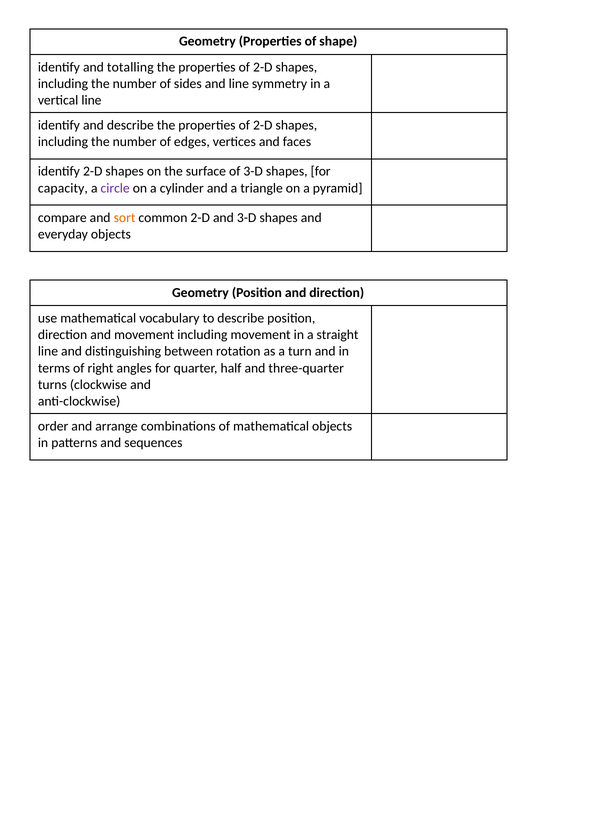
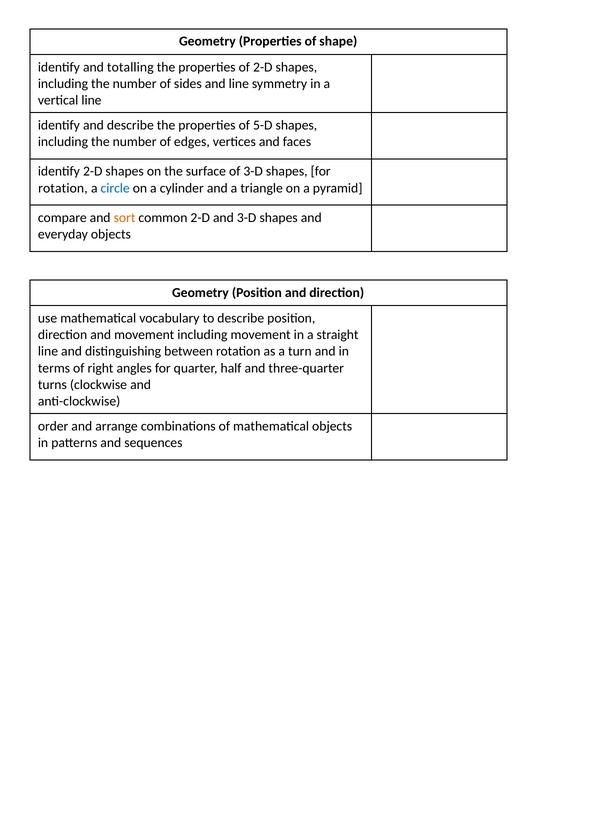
2-D: 2-D -> 5-D (263, 125)
capacity: capacity -> rotation (63, 188)
circle colour: purple -> blue (115, 188)
